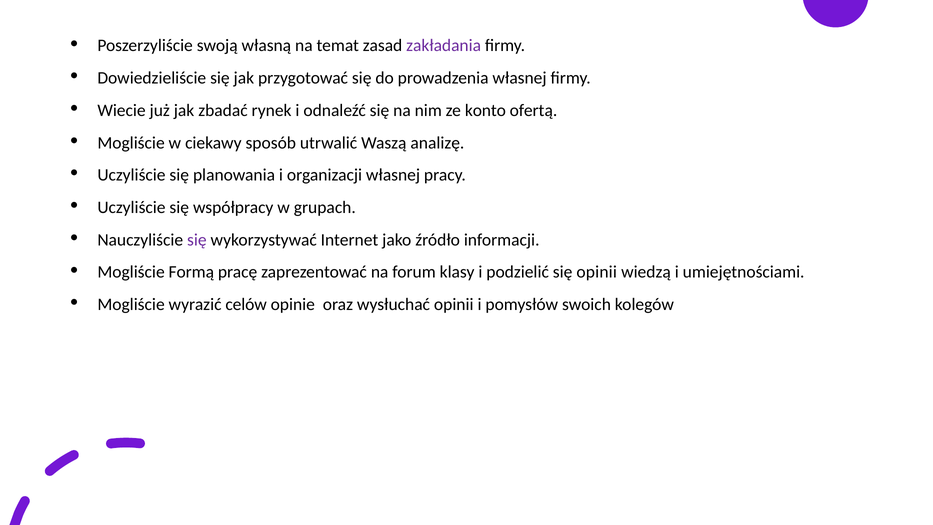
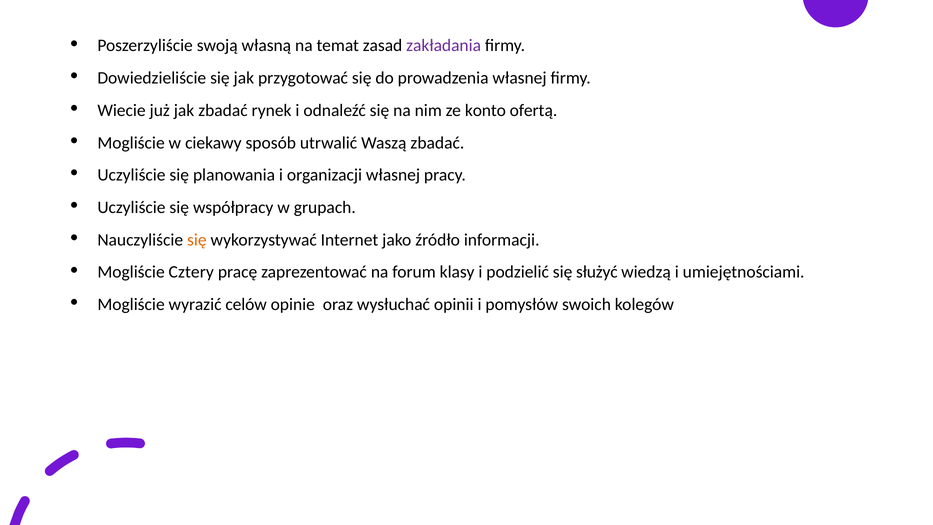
Waszą analizę: analizę -> zbadać (437, 143)
się colour: purple -> orange (197, 240)
Formą: Formą -> Cztery (191, 272)
się opinii: opinii -> służyć (597, 272)
